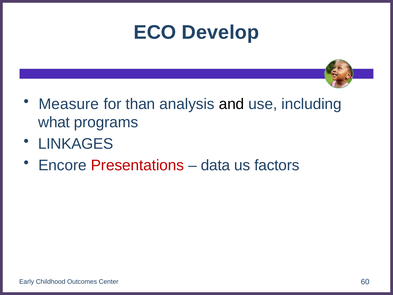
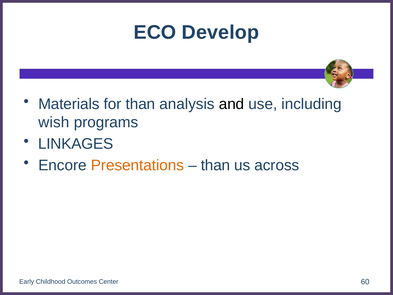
Measure: Measure -> Materials (69, 104)
what: what -> wish (54, 122)
Presentations colour: red -> orange (137, 165)
data: data -> than (215, 165)
factors: factors -> across (277, 165)
